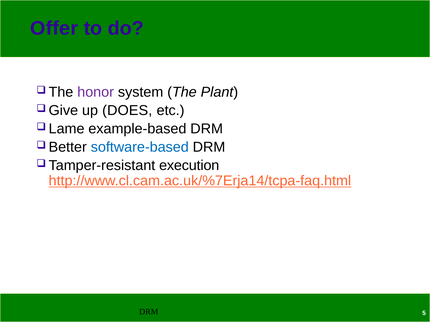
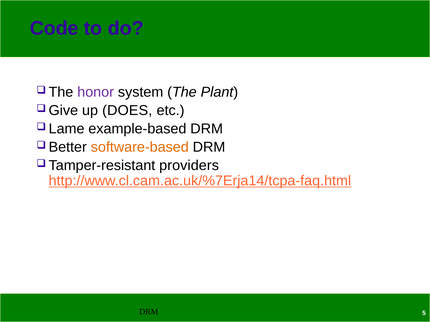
Offer: Offer -> Code (54, 28)
software-based colour: blue -> orange (140, 147)
execution: execution -> providers (189, 166)
